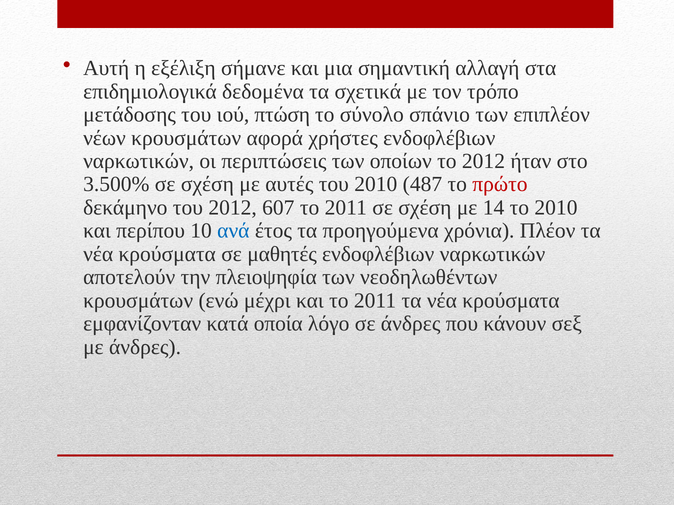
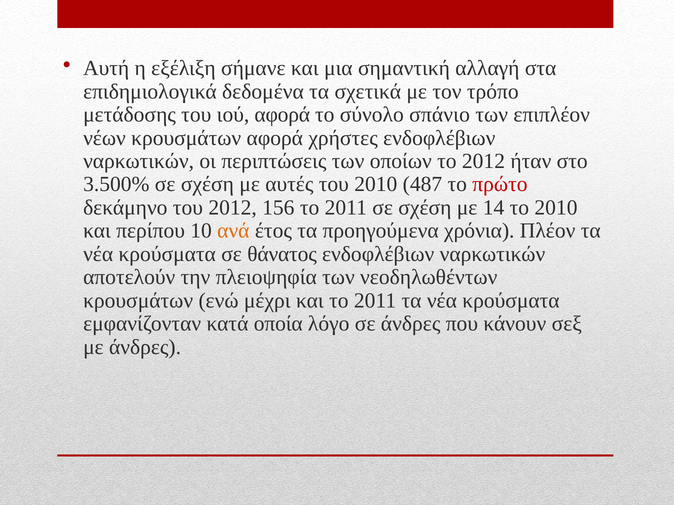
ιού πτώση: πτώση -> αφορά (282, 115)
607: 607 -> 156 (278, 208)
ανά colour: blue -> orange (233, 231)
μαθητές: μαθητές -> θάνατος (282, 254)
